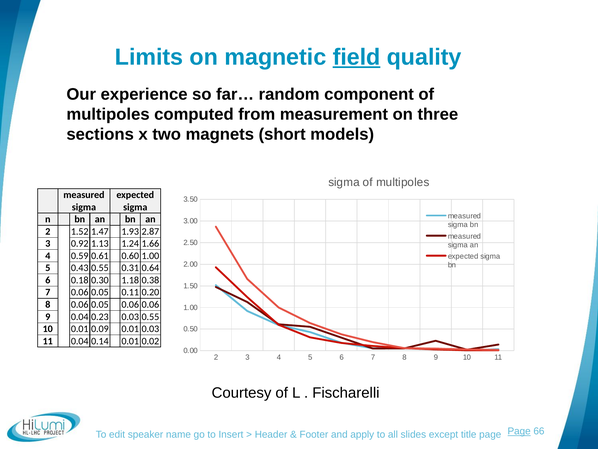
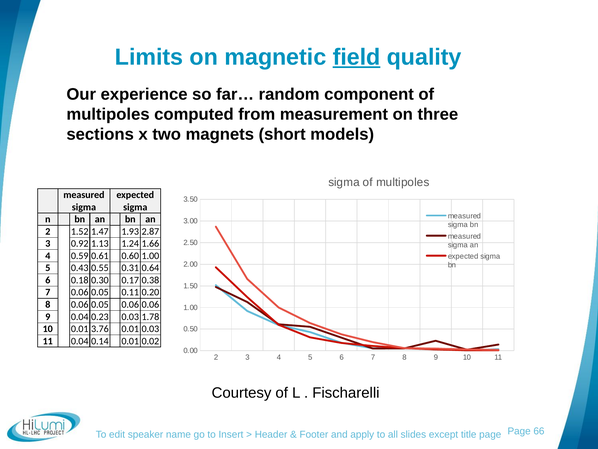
1.18: 1.18 -> 0.17 (130, 280)
0.03 0.55: 0.55 -> 1.78 (150, 316)
0.09: 0.09 -> 3.76 (100, 329)
Page underline: present -> none (519, 431)
